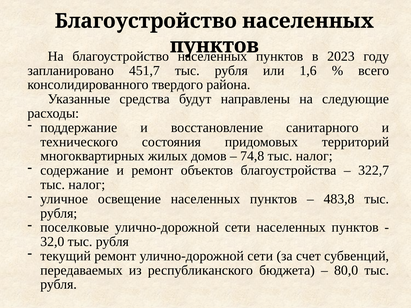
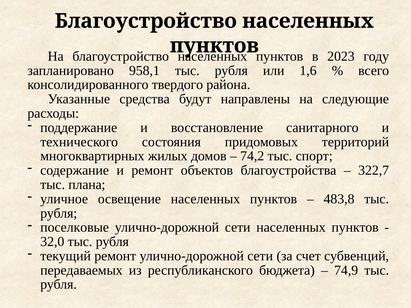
451,7: 451,7 -> 958,1 (144, 71)
74,8: 74,8 -> 74,2 (252, 156)
налог: налог -> спорт (314, 156)
налог: налог -> плана (87, 185)
80,0: 80,0 -> 74,9 (346, 270)
